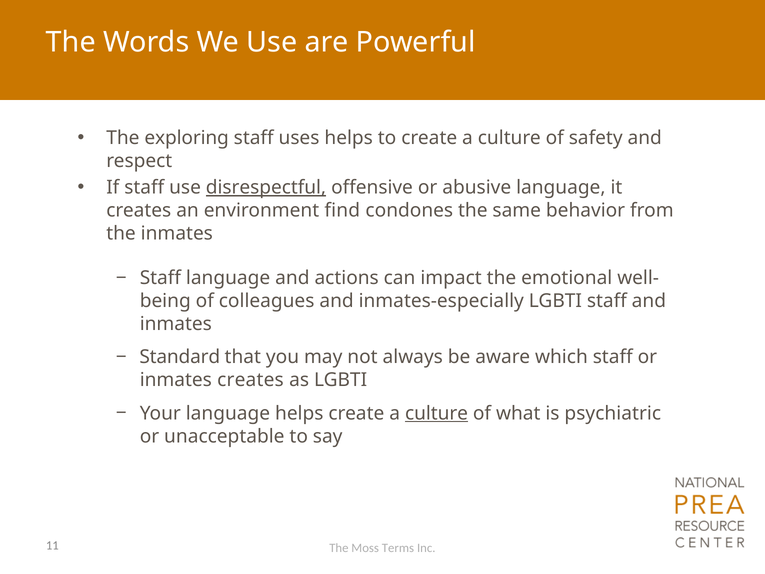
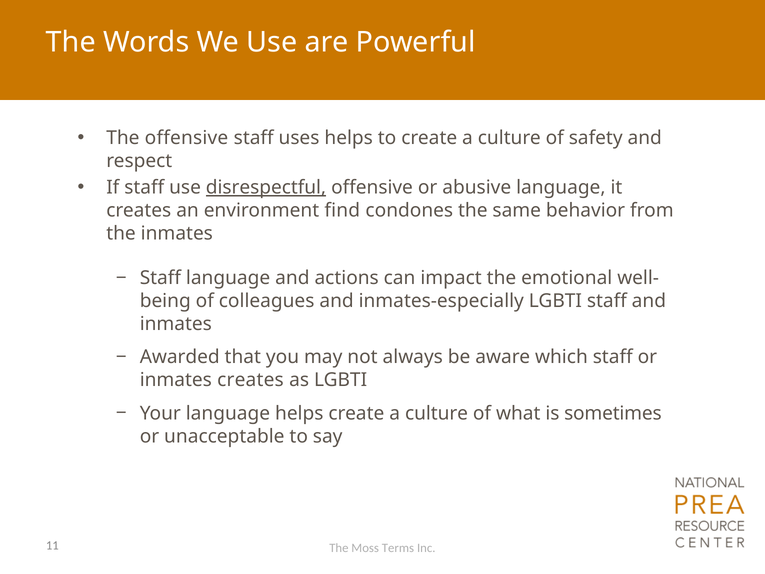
The exploring: exploring -> offensive (186, 138)
Standard: Standard -> Awarded (180, 357)
culture underline: present -> none (437, 413)
psychiatric: psychiatric -> sometimes (613, 413)
